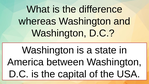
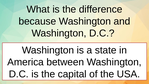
whereas: whereas -> because (37, 21)
